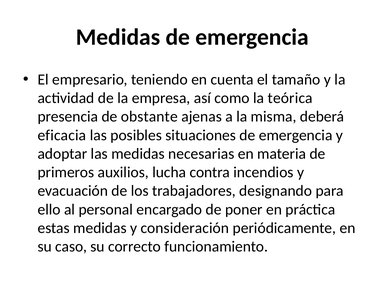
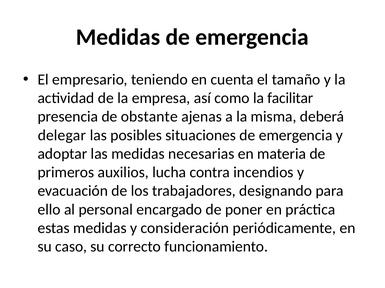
teórica: teórica -> facilitar (290, 98)
eficacia: eficacia -> delegar (62, 136)
